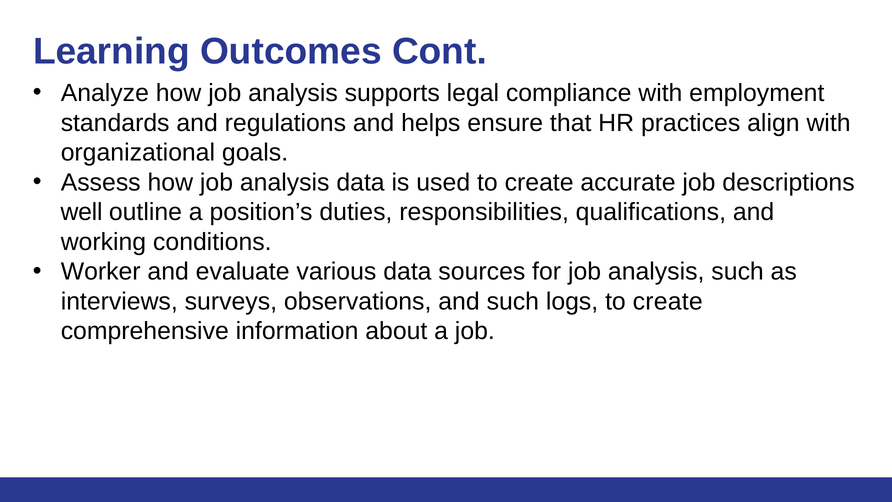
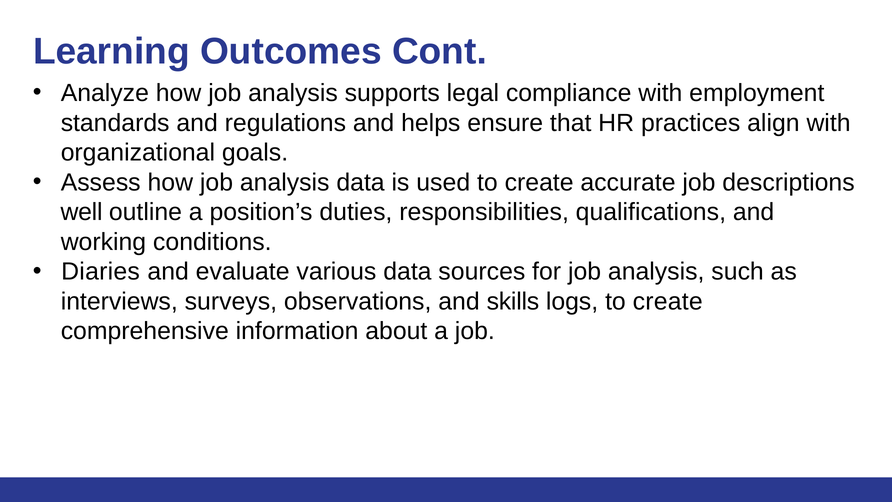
Worker: Worker -> Diaries (101, 272)
and such: such -> skills (513, 301)
